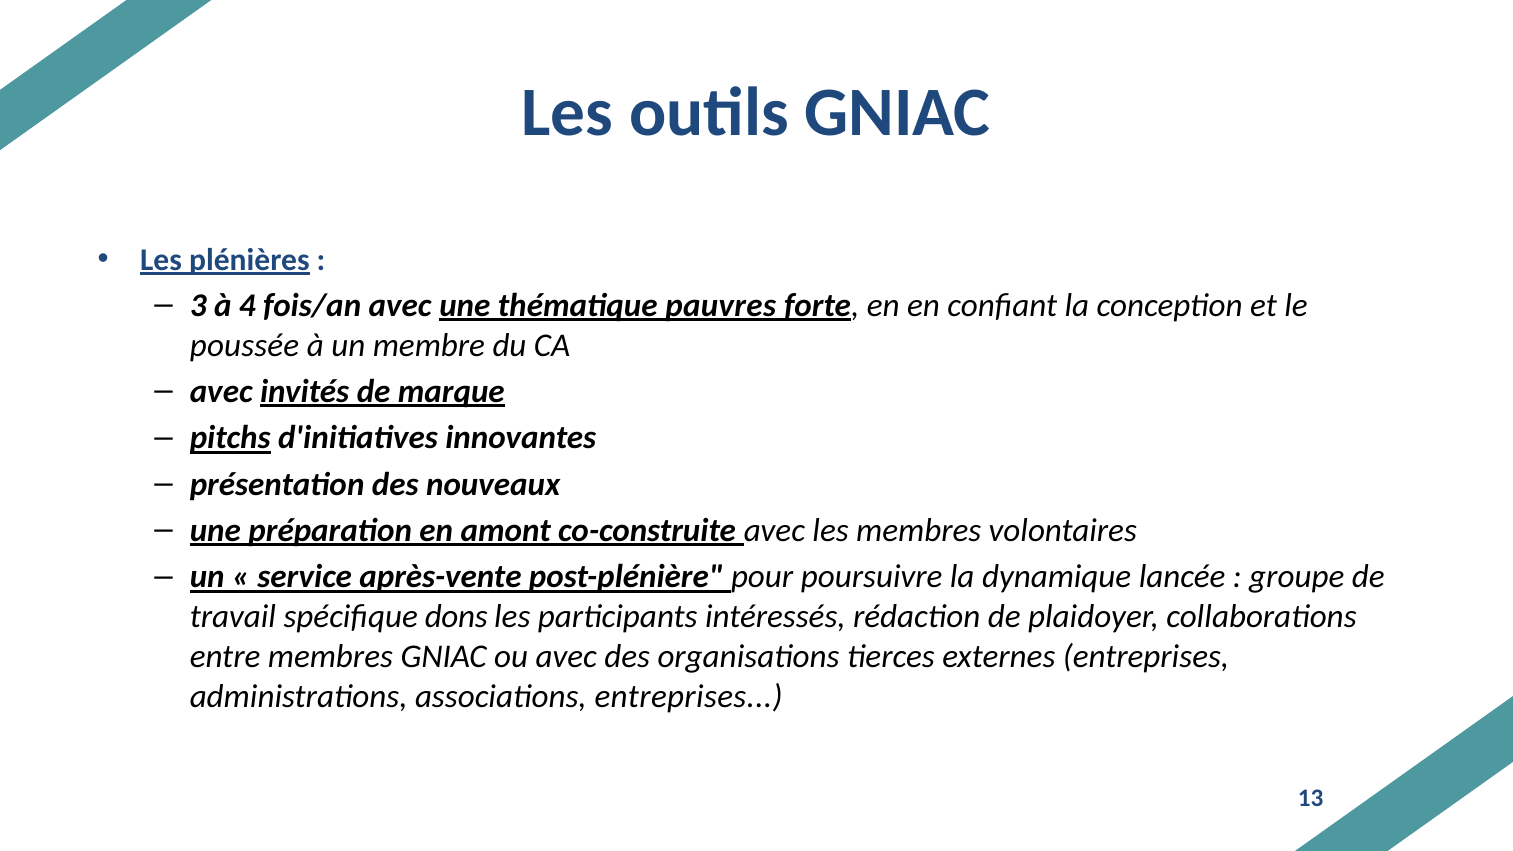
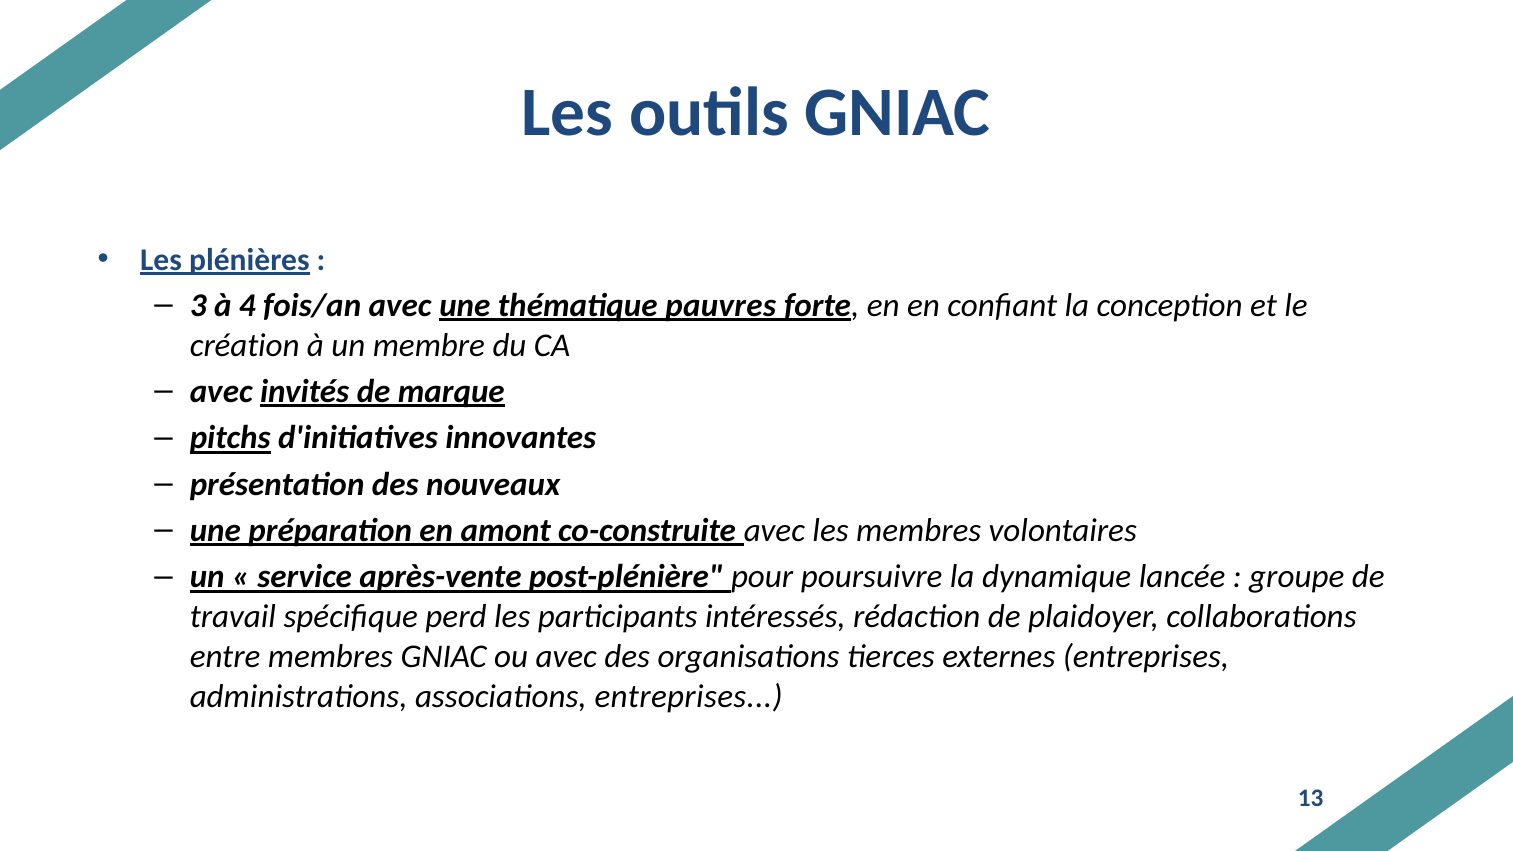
poussée: poussée -> création (245, 345)
dons: dons -> perd (456, 617)
